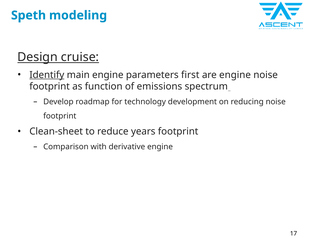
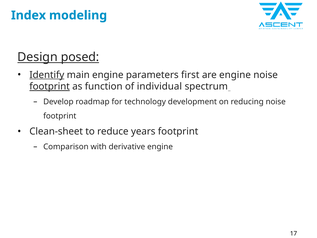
Speth: Speth -> Index (28, 15)
cruise: cruise -> posed (80, 57)
footprint underline: none -> present (50, 86)
emissions: emissions -> individual (159, 86)
